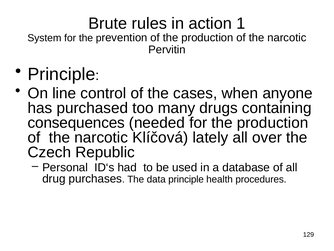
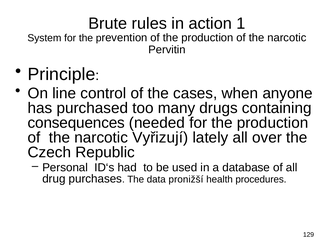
Klíčová: Klíčová -> Vyřizují (160, 137)
data principle: principle -> pronižší (186, 179)
